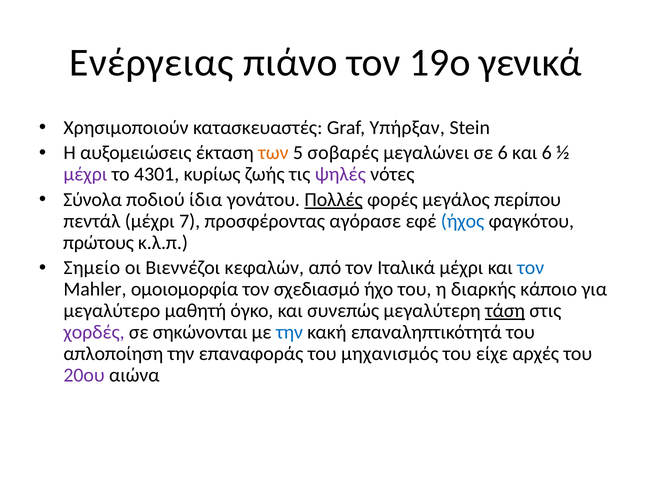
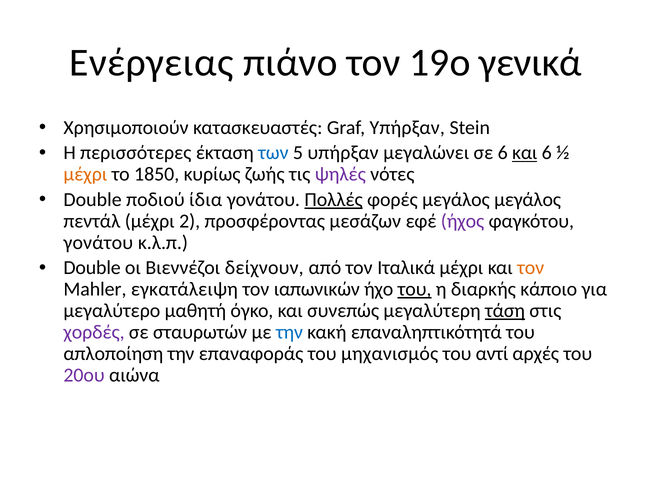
αυξομειώσεις: αυξομειώσεις -> περισσότερες (136, 153)
των colour: orange -> blue (273, 153)
5 σοβαρές: σοβαρές -> υπήρξαν (343, 153)
και underline: none -> present (525, 153)
μέχρι colour: purple -> orange (85, 174)
4301: 4301 -> 1850 (157, 174)
Σύνολα: Σύνολα -> Double (93, 200)
μεγάλος περίπου: περίπου -> μεγάλος (528, 200)
7: 7 -> 2 (190, 221)
αγόρασε: αγόρασε -> μεσάζων (365, 221)
ήχος colour: blue -> purple (463, 221)
πρώτους: πρώτους -> γονάτου (98, 243)
Σημείο: Σημείο -> Double (92, 268)
κεφαλών: κεφαλών -> δείχνουν (264, 268)
τον colour: blue -> orange (531, 268)
ομοιομορφία: ομοιομορφία -> εγκατάλειψη (184, 290)
σχεδιασμό: σχεδιασμό -> ιαπωνικών (317, 290)
του underline: none -> present (415, 290)
σηκώνονται: σηκώνονται -> σταυρωτών (200, 332)
είχε: είχε -> αντί (492, 354)
